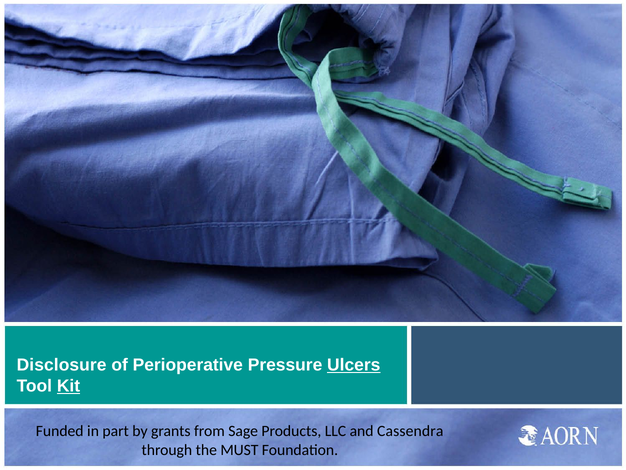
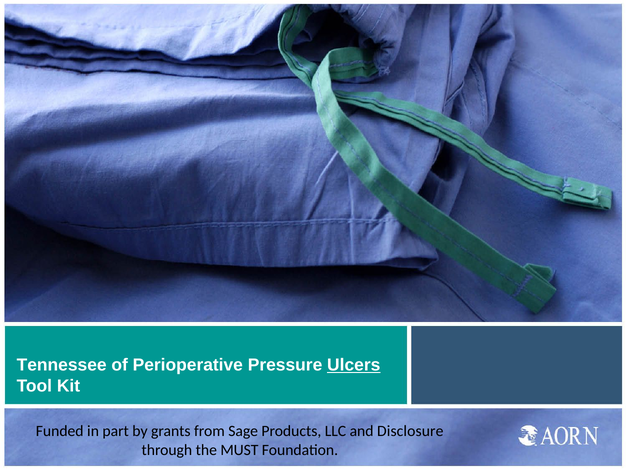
Disclosure: Disclosure -> Tennessee (62, 365)
Kit underline: present -> none (69, 386)
Cassendra: Cassendra -> Disclosure (410, 431)
